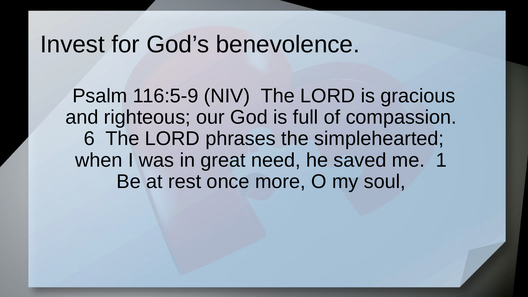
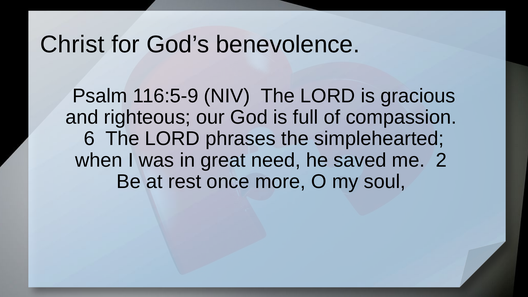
Invest: Invest -> Christ (72, 44)
1: 1 -> 2 (441, 160)
